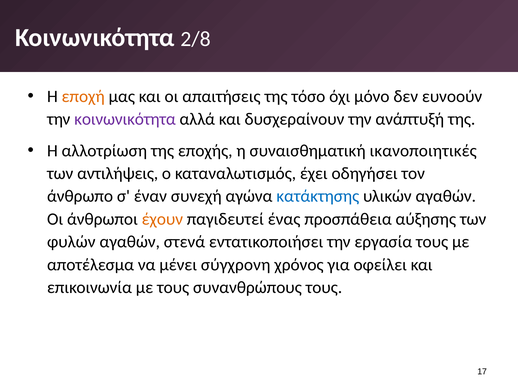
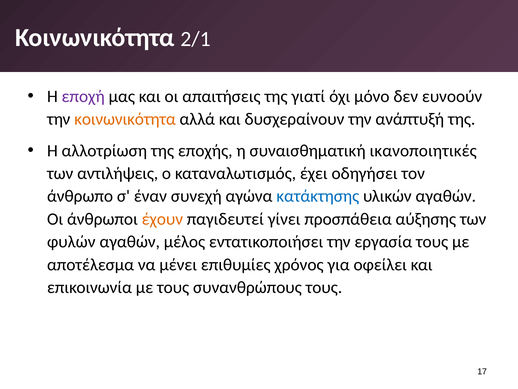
2/8: 2/8 -> 2/1 (196, 39)
εποχή colour: orange -> purple (83, 96)
τόσο: τόσο -> γιατί (308, 96)
κοινωνικότητα colour: purple -> orange (125, 119)
ένας: ένας -> γίνει (284, 219)
στενά: στενά -> μέλος (184, 242)
σύγχρονη: σύγχρονη -> επιθυμίες (236, 264)
